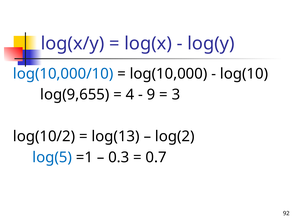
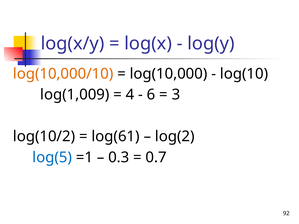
log(10,000/10 colour: blue -> orange (63, 74)
log(9,655: log(9,655 -> log(1,009 (75, 95)
9: 9 -> 6 (151, 95)
log(13: log(13 -> log(61 (116, 137)
